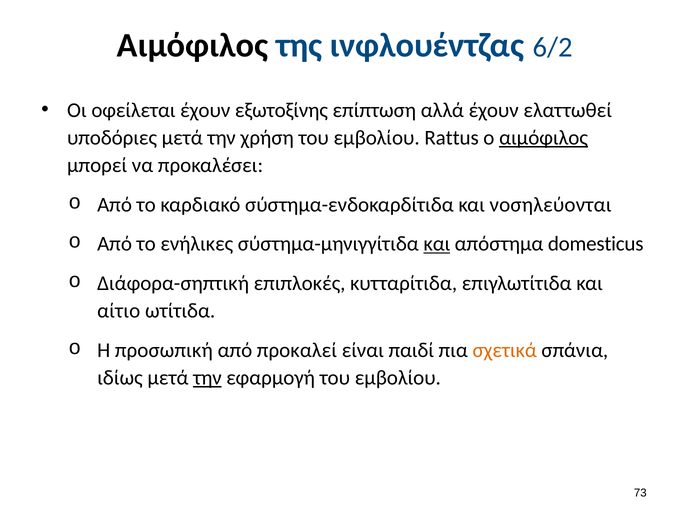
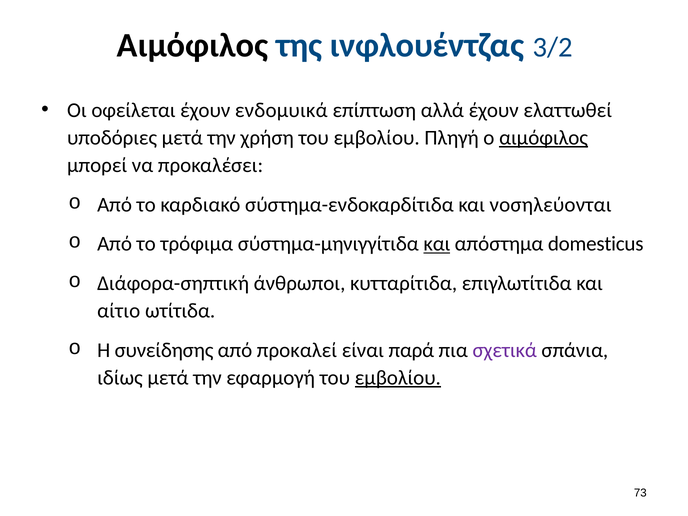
6/2: 6/2 -> 3/2 (553, 47)
εξωτοξίνης: εξωτοξίνης -> ενδομυικά (281, 110)
Rattus: Rattus -> Πληγή (452, 138)
ενήλικες: ενήλικες -> τρόφιμα (197, 244)
επιπλοκές: επιπλοκές -> άνθρωποι (300, 283)
προσωπική: προσωπική -> συνείδησης (164, 350)
παιδί: παιδί -> παρά (411, 350)
σχετικά colour: orange -> purple (505, 350)
την underline: present -> none (207, 378)
εμβολίου underline: none -> present (398, 378)
